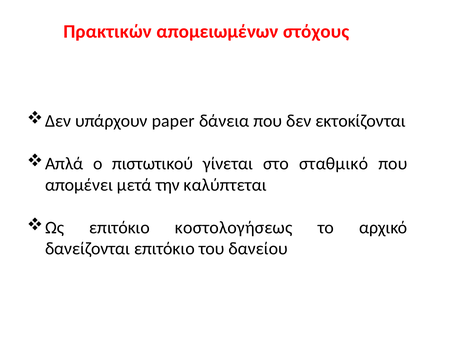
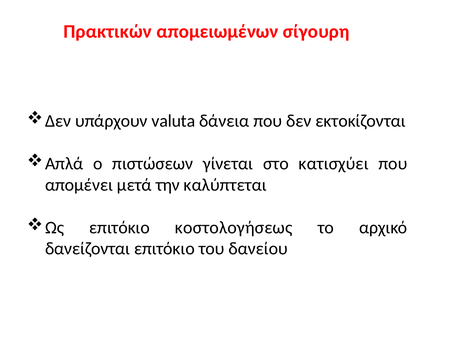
στόχους: στόχους -> σίγουρη (316, 32)
paper: paper -> valuta (173, 121)
πιστωτικού: πιστωτικού -> πιστώσεων (153, 163)
σταθμικό: σταθμικό -> κατισχύει (334, 163)
